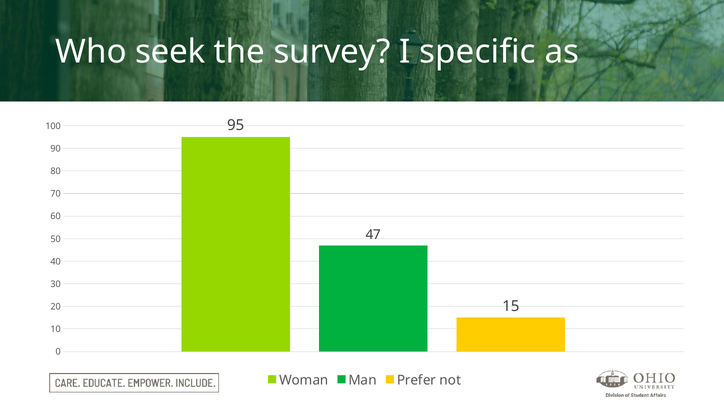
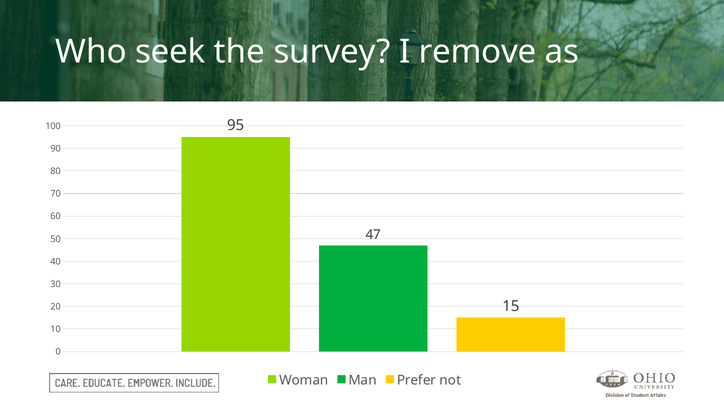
specific: specific -> remove (478, 52)
